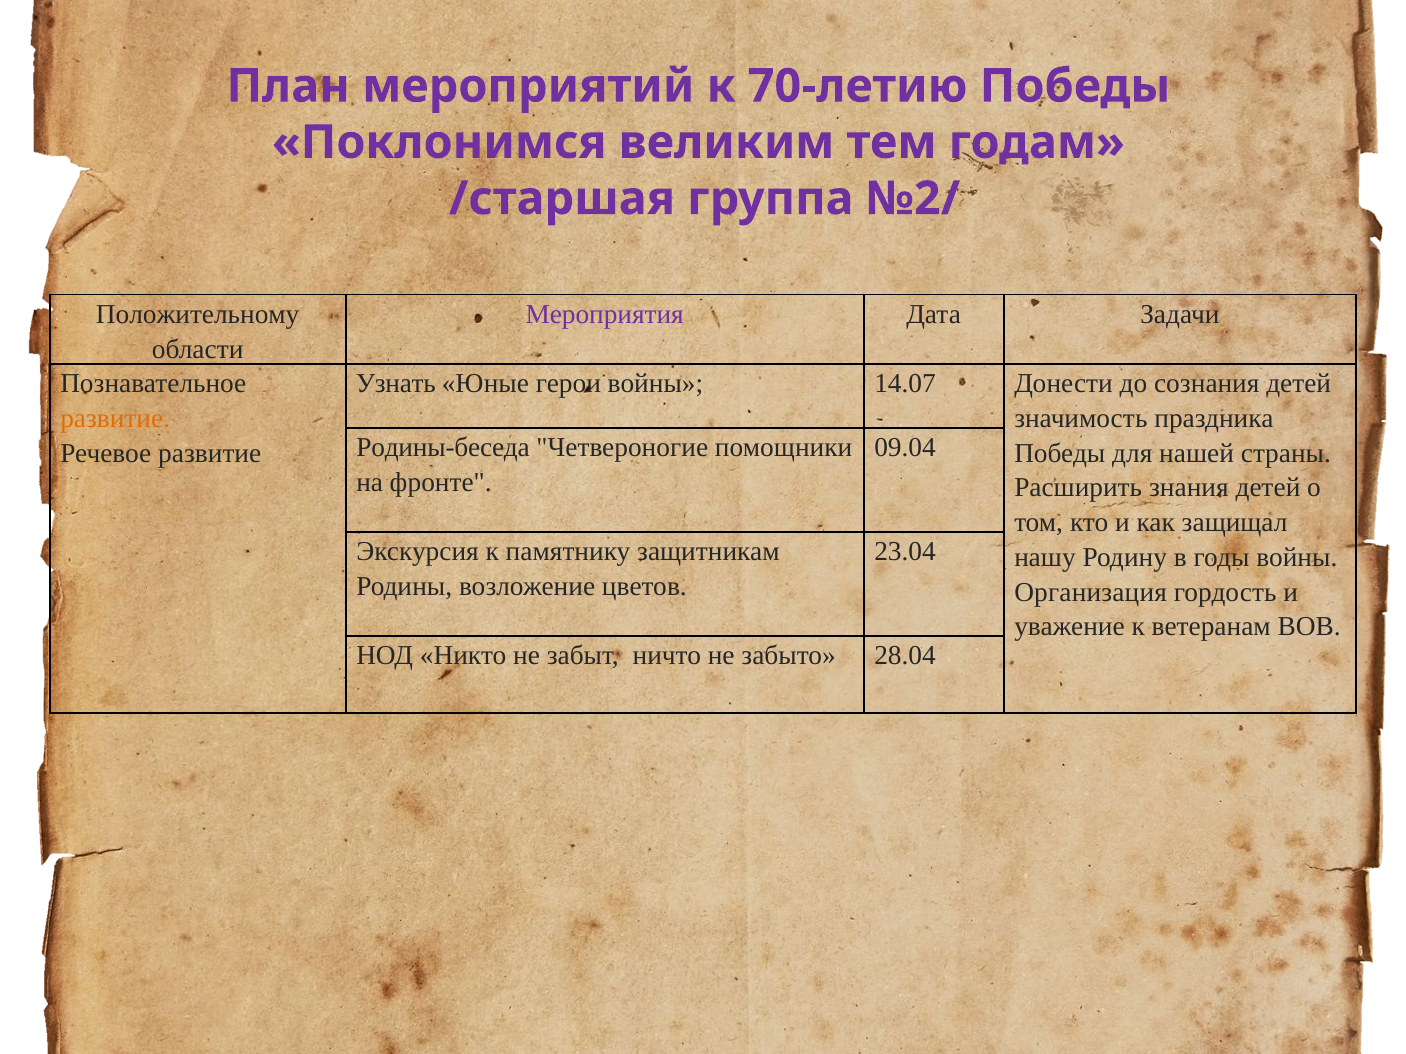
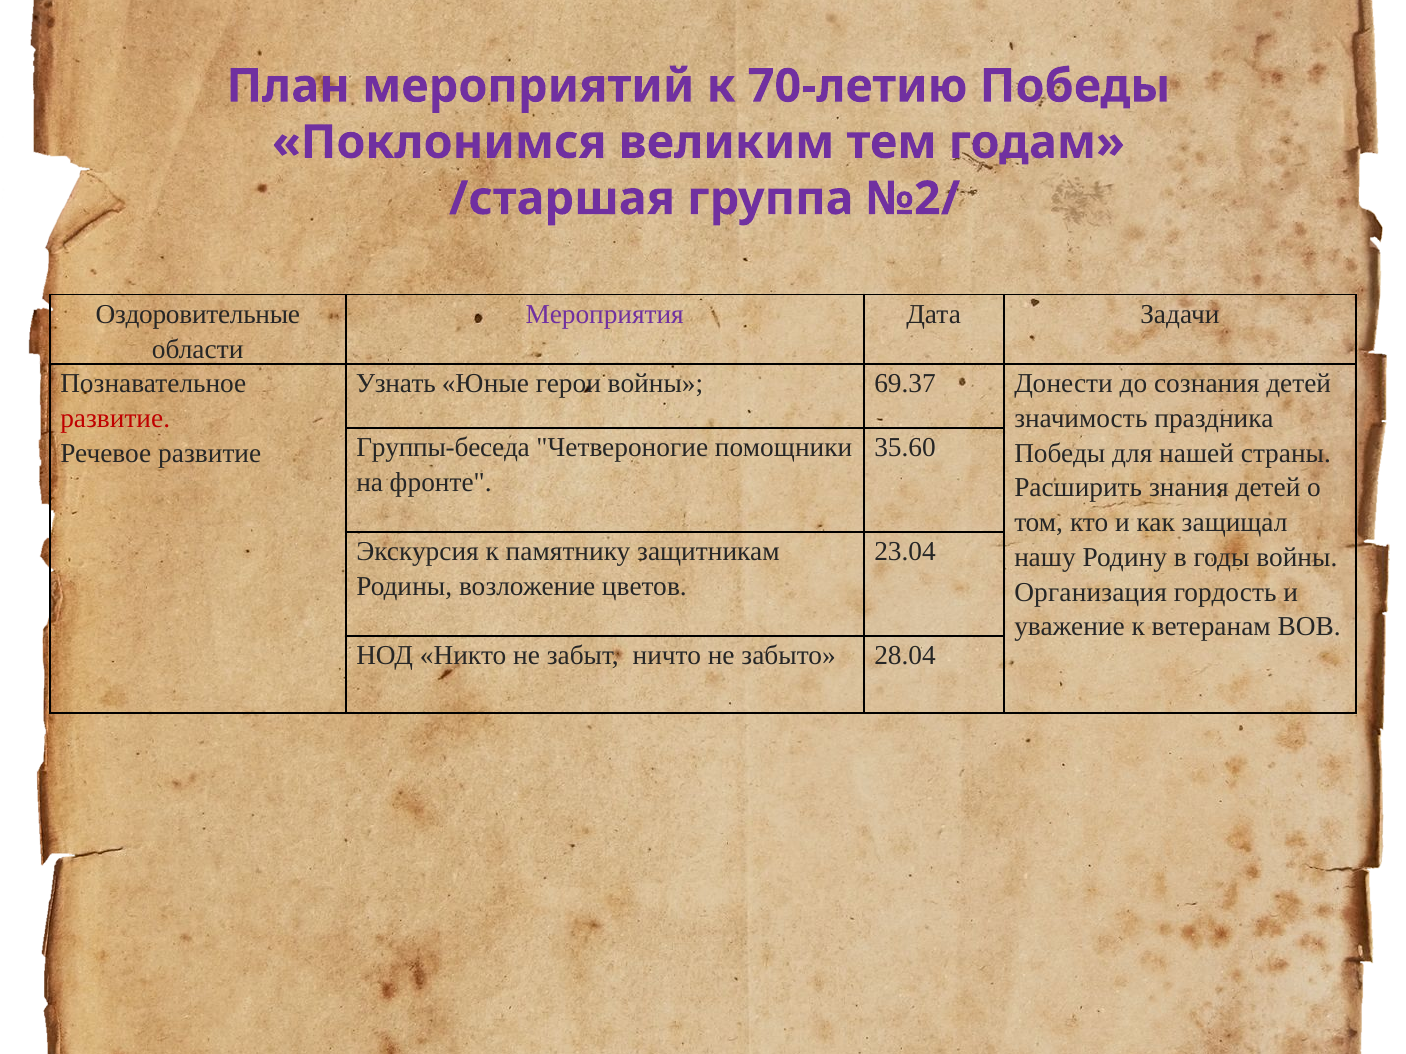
Положительному: Положительному -> Оздоровительные (198, 315)
14.07: 14.07 -> 69.37 (905, 384)
развитие colour: orange -> red (115, 419)
Родины-беседа: Родины-беседа -> Группы-беседа (443, 448)
09.04: 09.04 -> 35.60 (905, 448)
